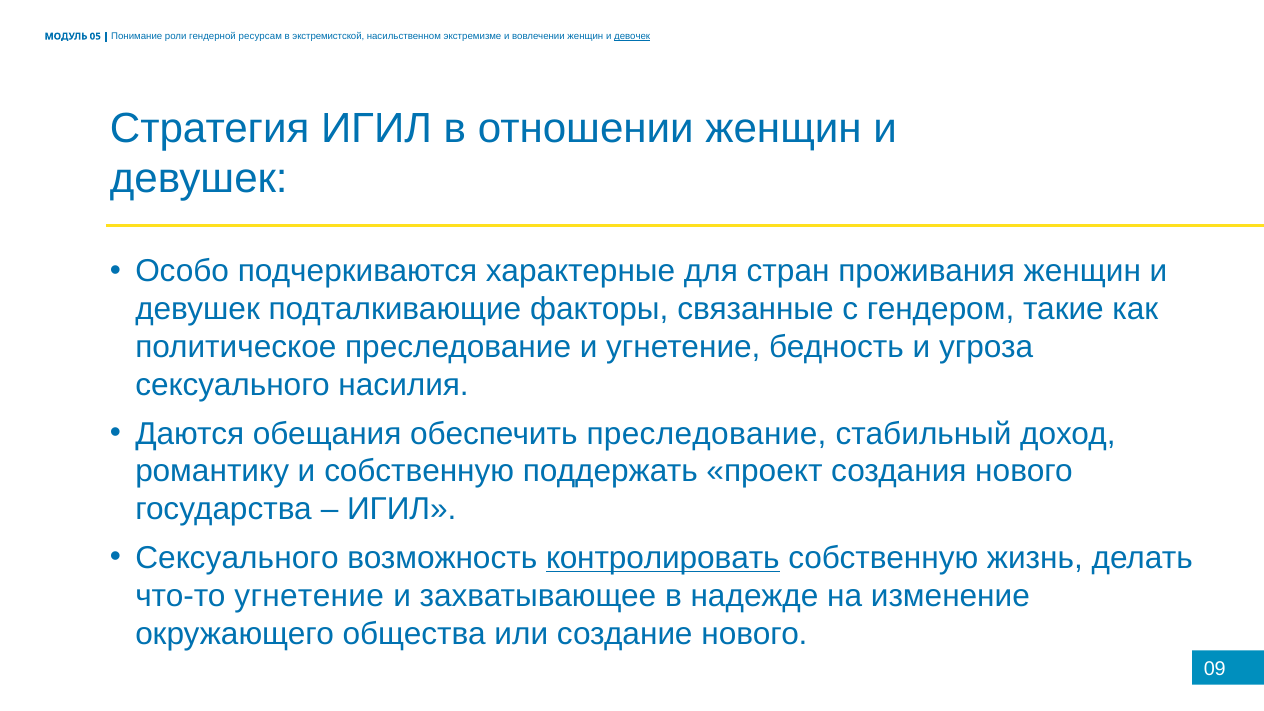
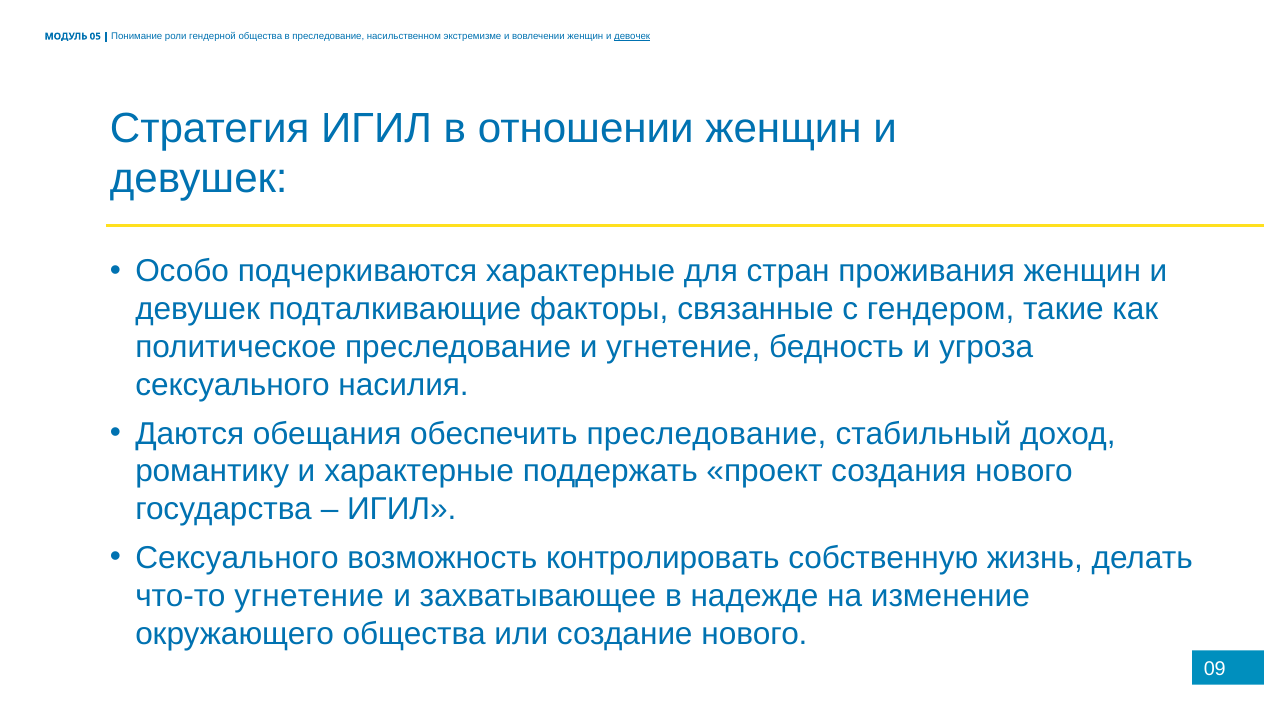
гендерной ресурсам: ресурсам -> общества (260, 36)
в экстремистской: экстремистской -> преследование (328, 36)
и собственную: собственную -> характерные (419, 472)
контролировать underline: present -> none (663, 558)
